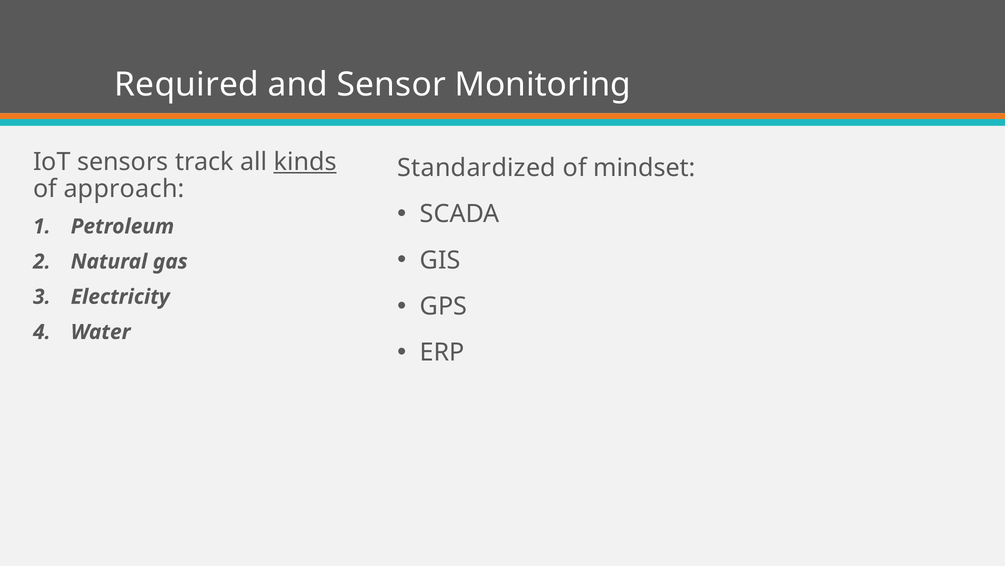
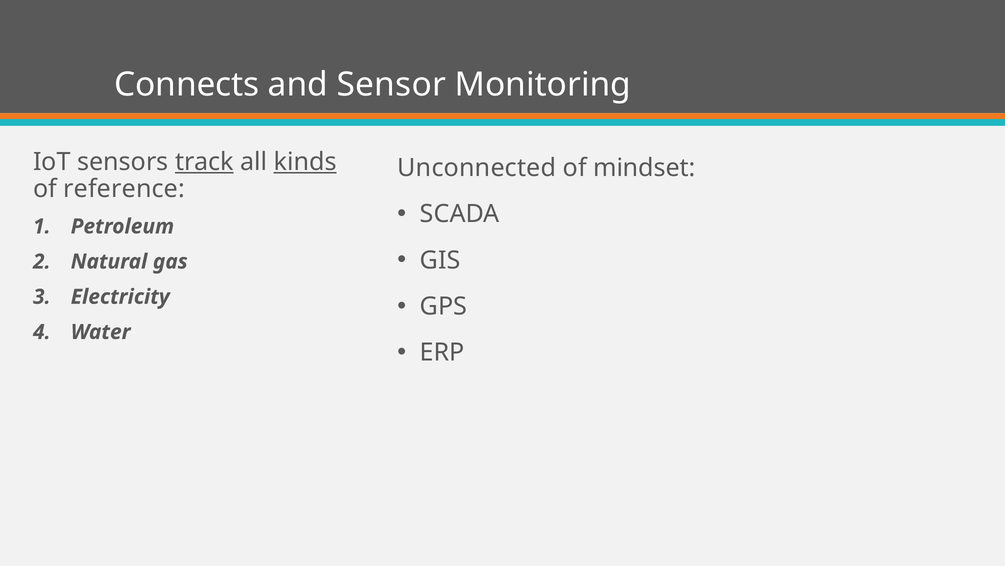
Required: Required -> Connects (187, 84)
track underline: none -> present (204, 162)
Standardized: Standardized -> Unconnected (477, 168)
approach: approach -> reference (124, 189)
